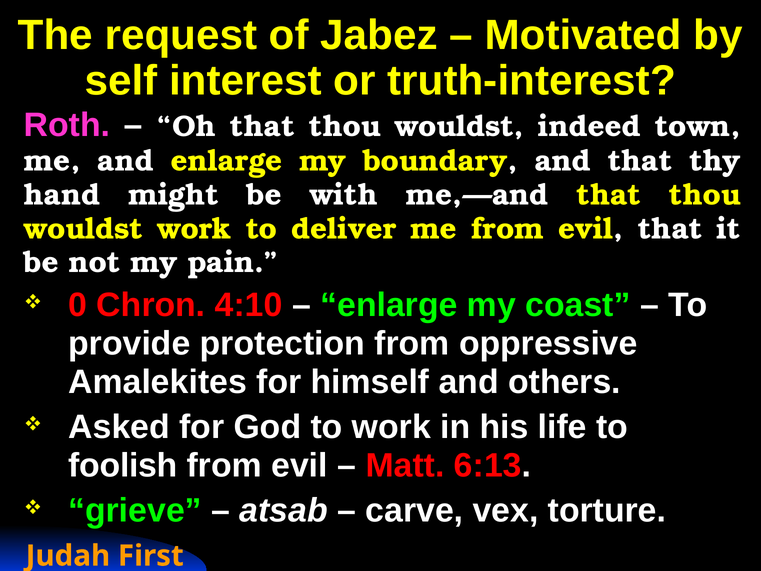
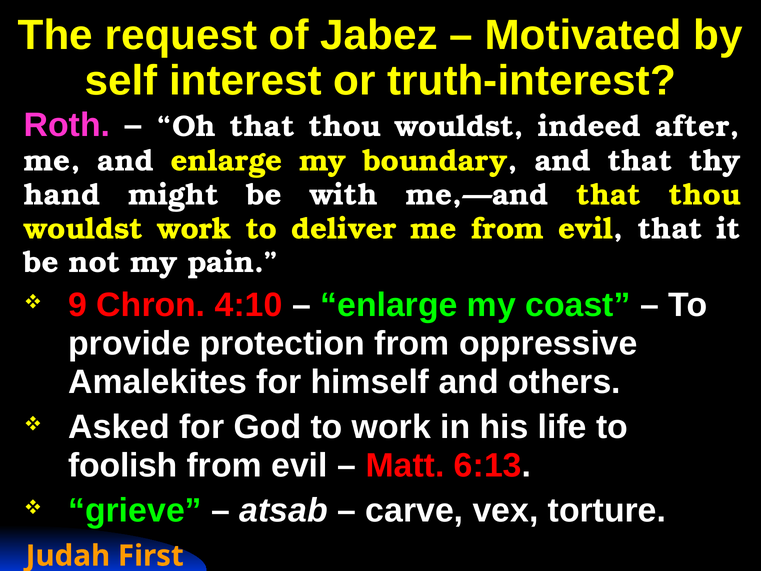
town: town -> after (698, 126)
0: 0 -> 9 (78, 305)
